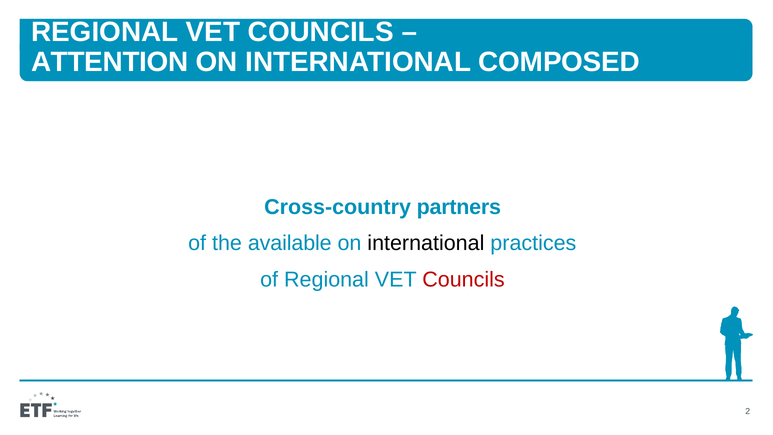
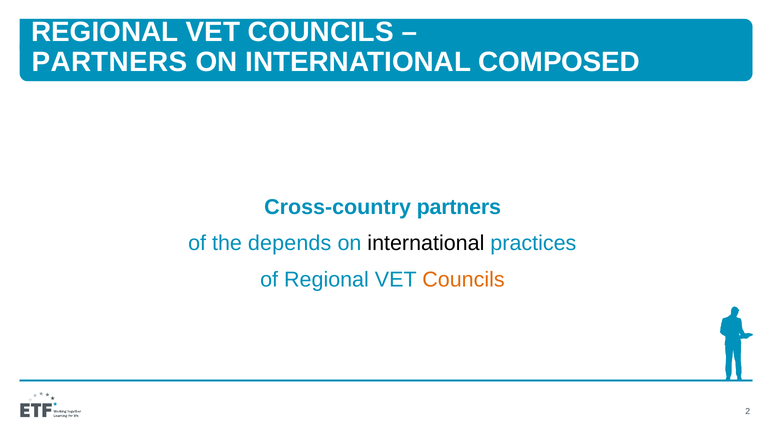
ATTENTION: ATTENTION -> PARTNERS (109, 62)
available: available -> depends (290, 243)
Councils colour: red -> orange (464, 280)
